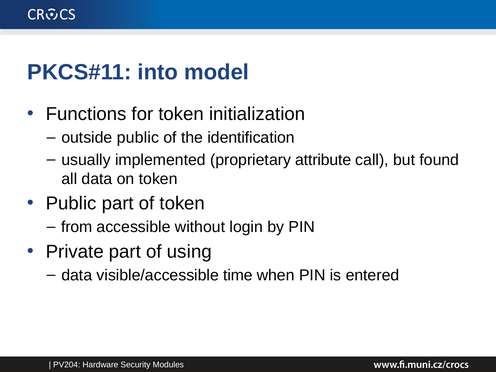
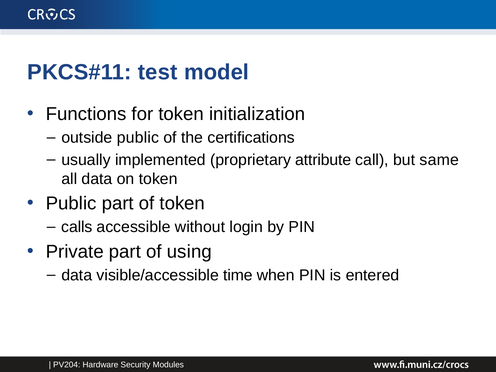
into: into -> test (158, 72)
identification: identification -> certifications (251, 138)
found: found -> same (439, 160)
from: from -> calls (77, 227)
